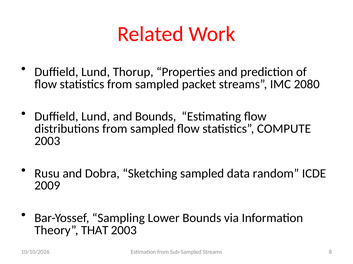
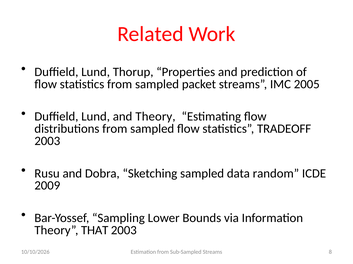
2080: 2080 -> 2005 (307, 84)
and Bounds: Bounds -> Theory (155, 117)
COMPUTE: COMPUTE -> TRADEOFF (284, 129)
